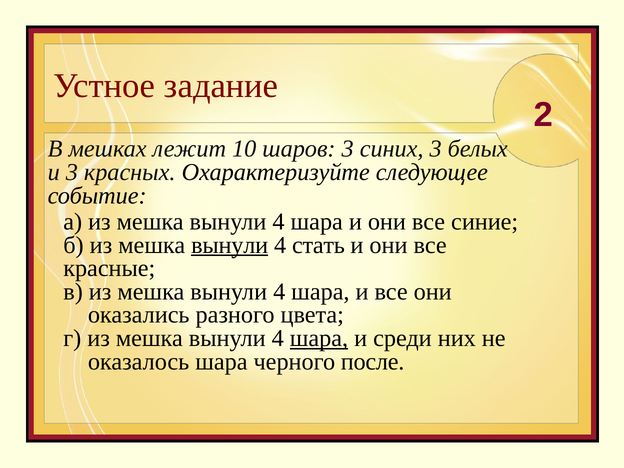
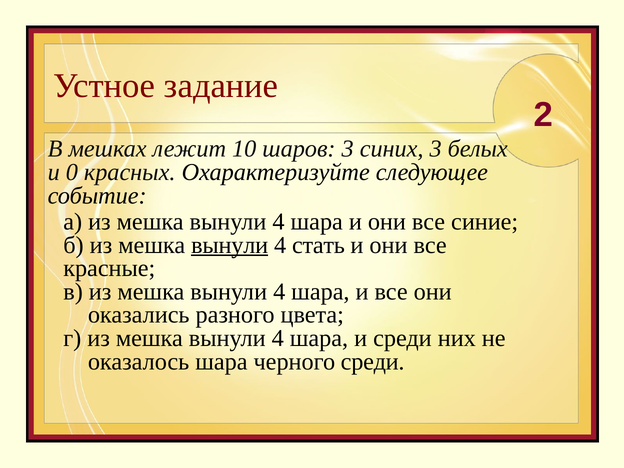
и 3: 3 -> 0 (72, 172)
шара underline: present -> none (319, 338)
черного после: после -> среди (373, 362)
